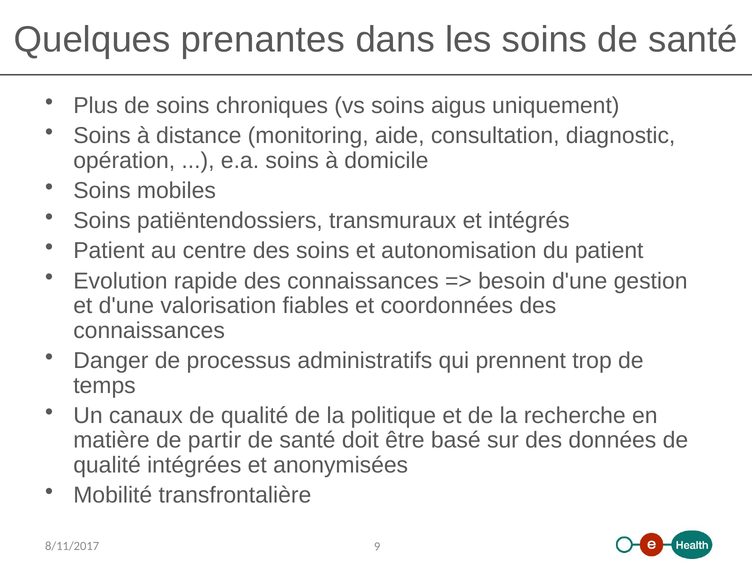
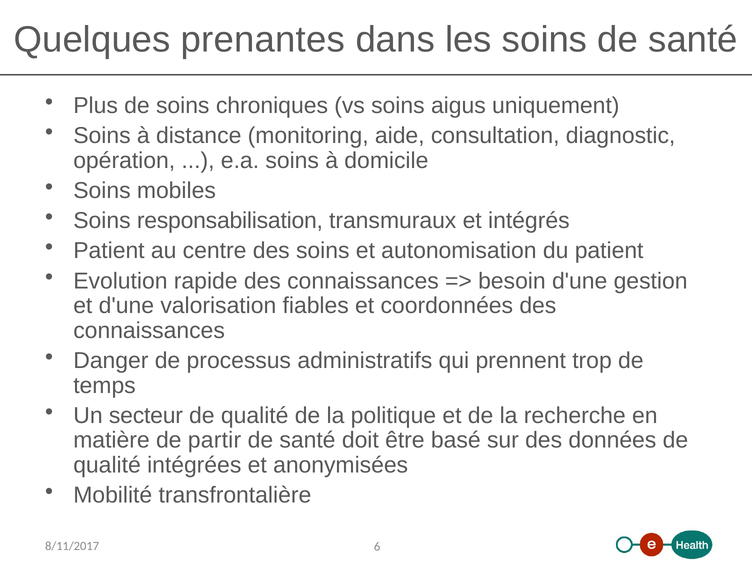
patiëntendossiers: patiëntendossiers -> responsabilisation (230, 221)
canaux: canaux -> secteur (146, 416)
9: 9 -> 6 (377, 546)
